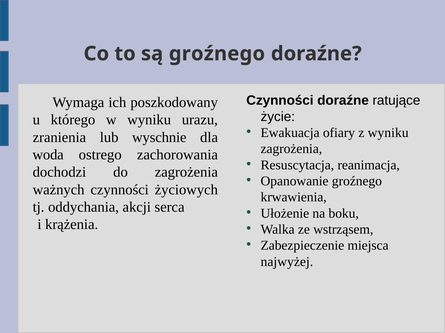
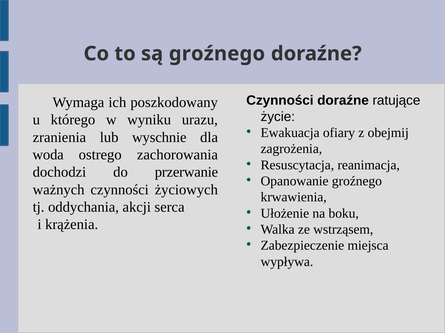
z wyniku: wyniku -> obejmij (388, 133)
do zagrożenia: zagrożenia -> przerwanie (186, 172)
najwyżej: najwyżej -> wypływa (287, 262)
